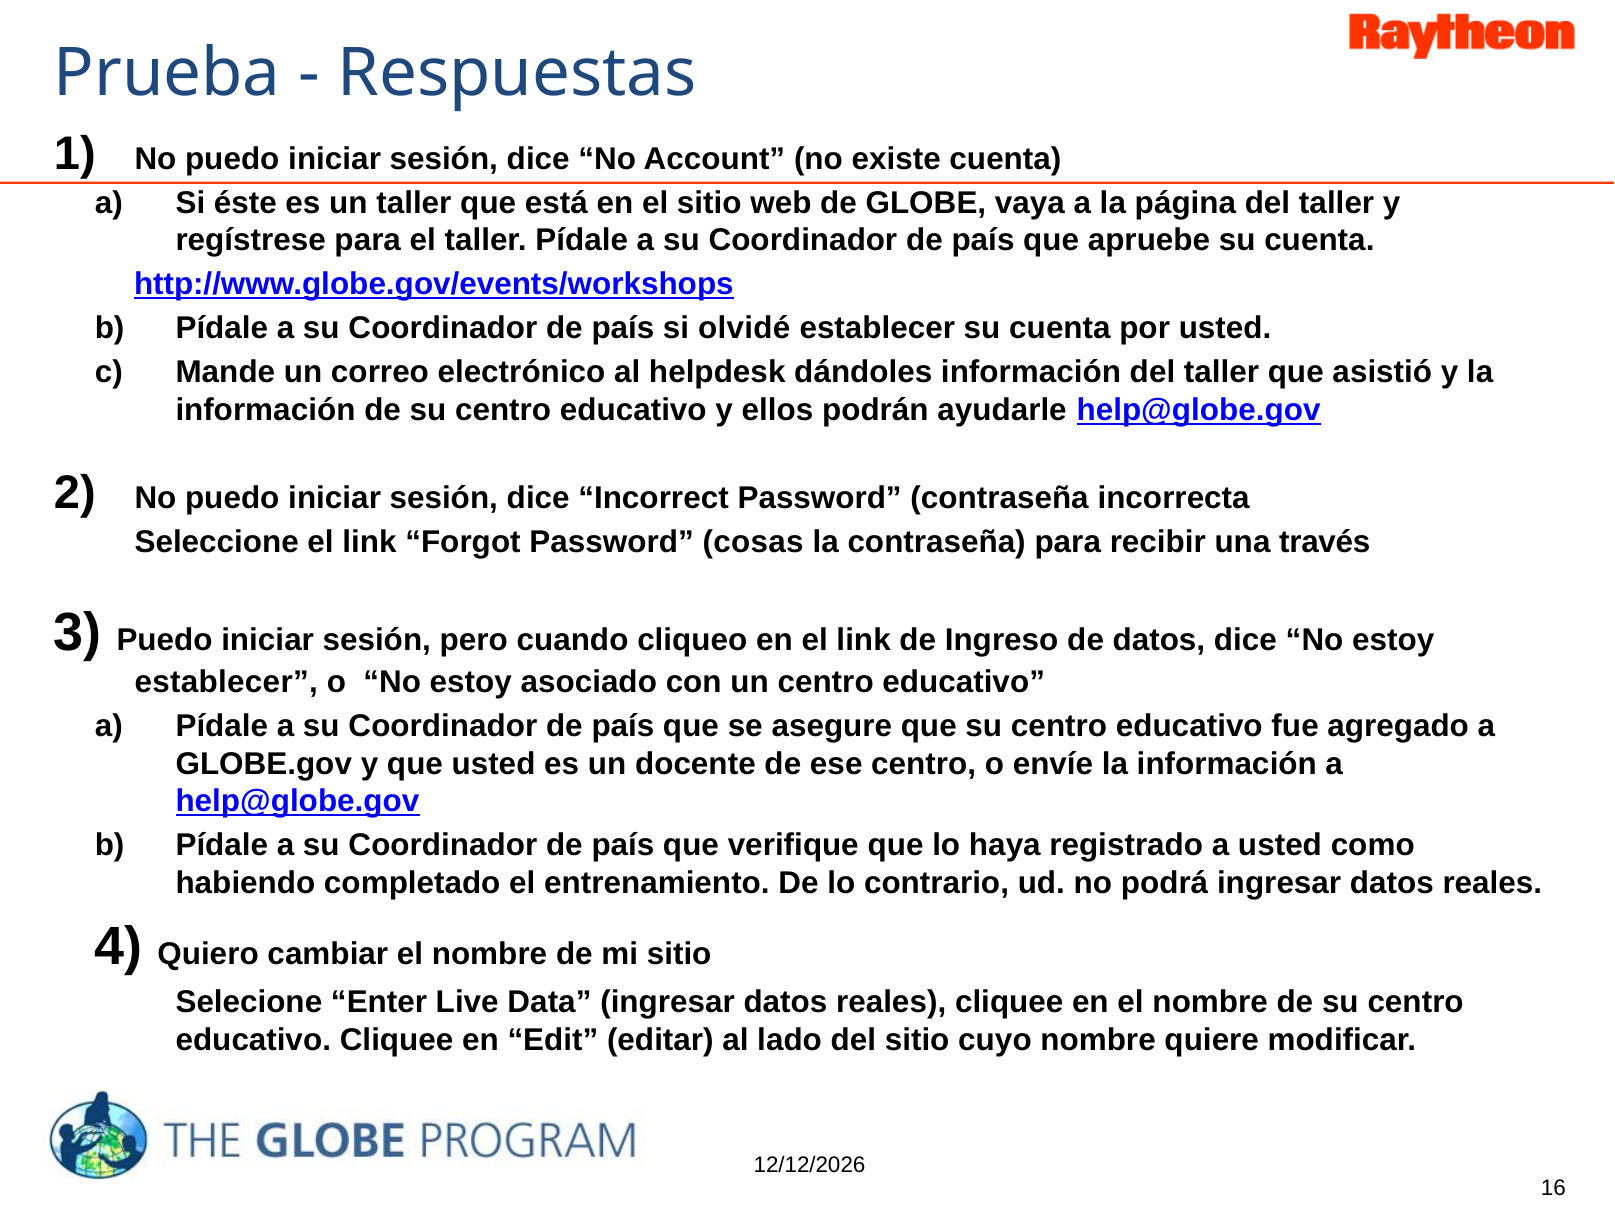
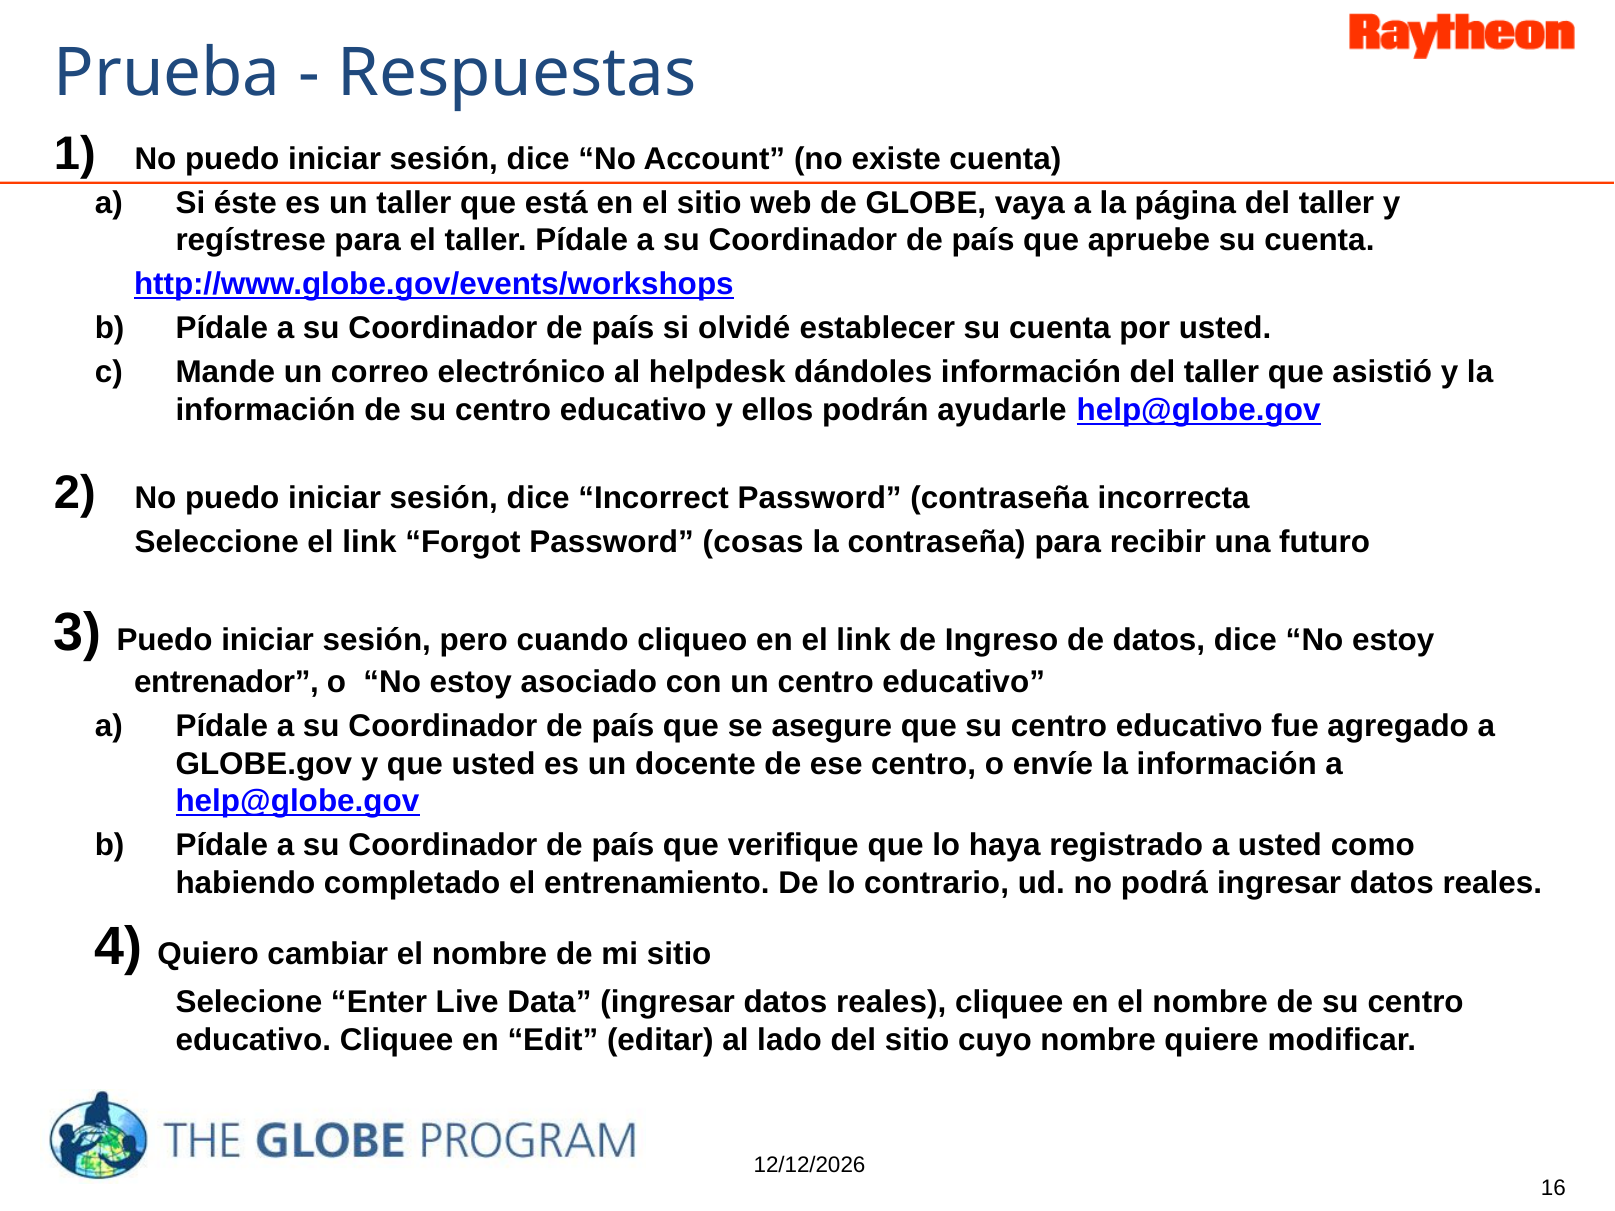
través: través -> futuro (1325, 542)
establecer: establecer -> entrenador (226, 682)
